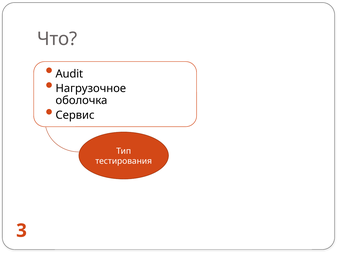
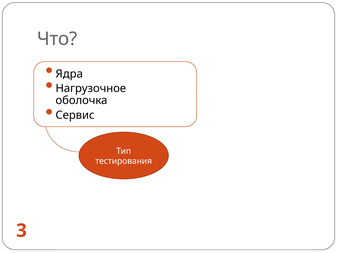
Audit: Audit -> Ядра (69, 74)
